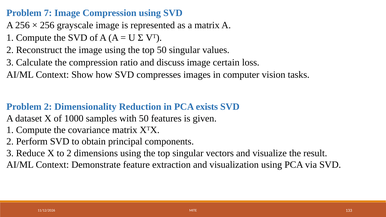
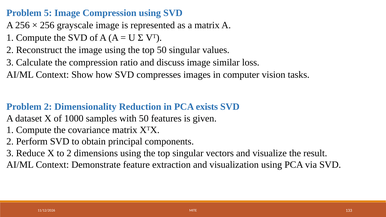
7: 7 -> 5 (48, 13)
certain: certain -> similar (226, 62)
